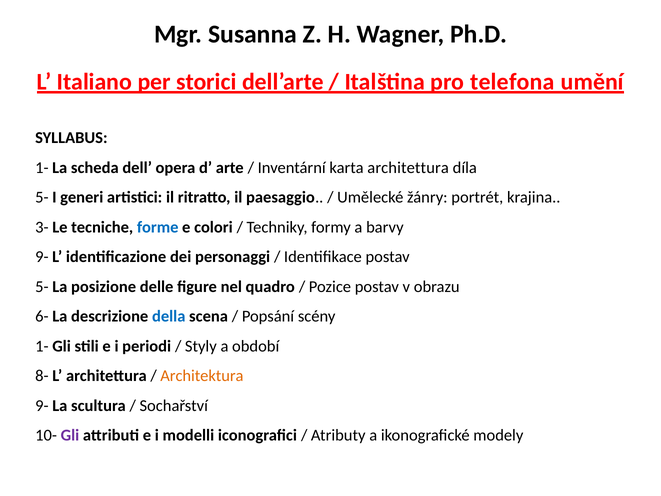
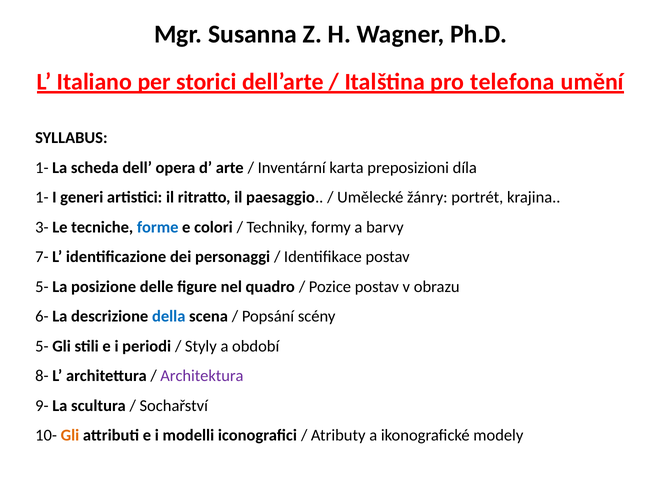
karta architettura: architettura -> preposizioni (408, 167)
5-: 5- -> 1- (42, 197)
9-: 9- -> 7- (42, 257)
1-: 1- -> 5- (42, 346)
Architektura colour: orange -> purple (202, 376)
Gli colour: purple -> orange (70, 435)
